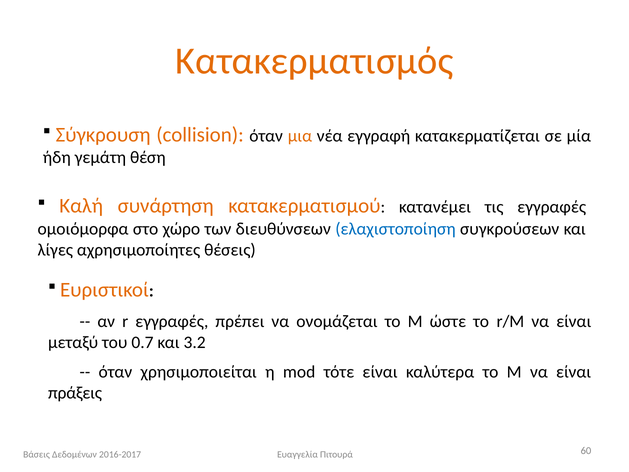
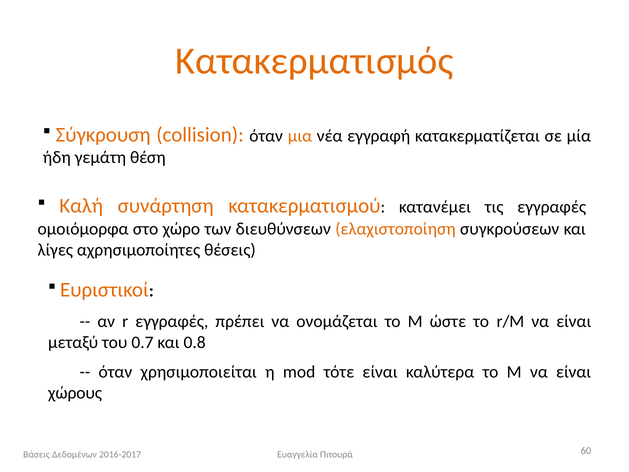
ελαχιστοποίηση colour: blue -> orange (395, 229)
3.2: 3.2 -> 0.8 (195, 342)
πράξεις: πράξεις -> χώρους (75, 393)
